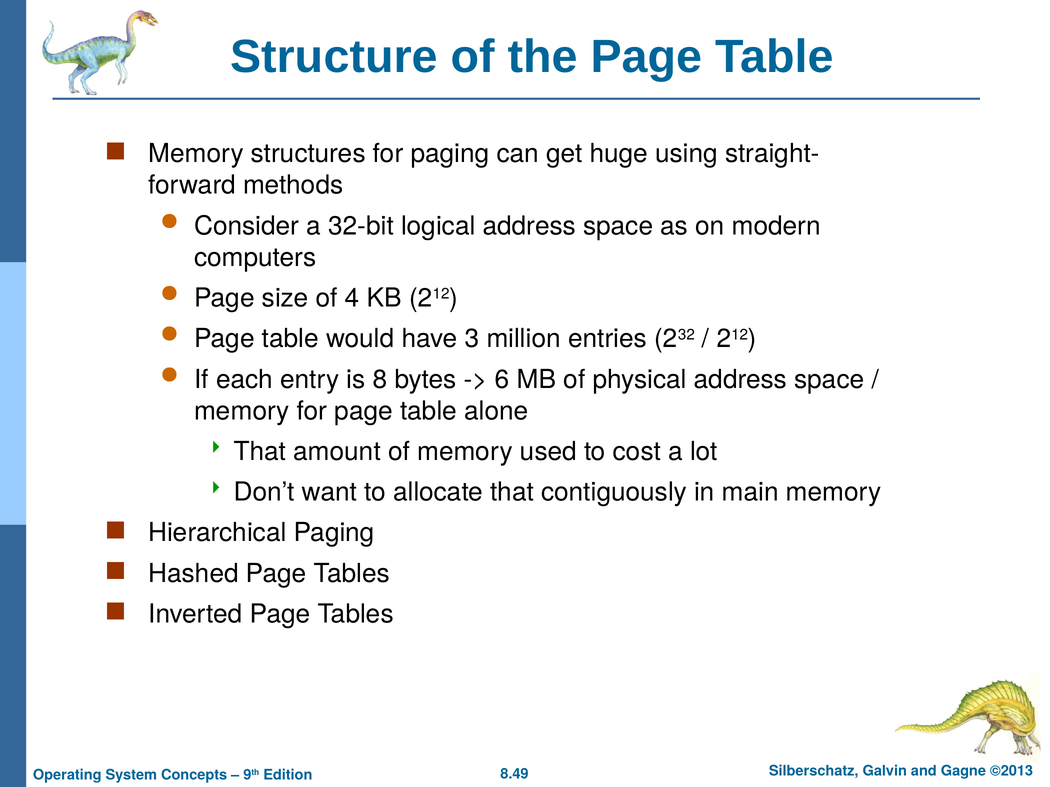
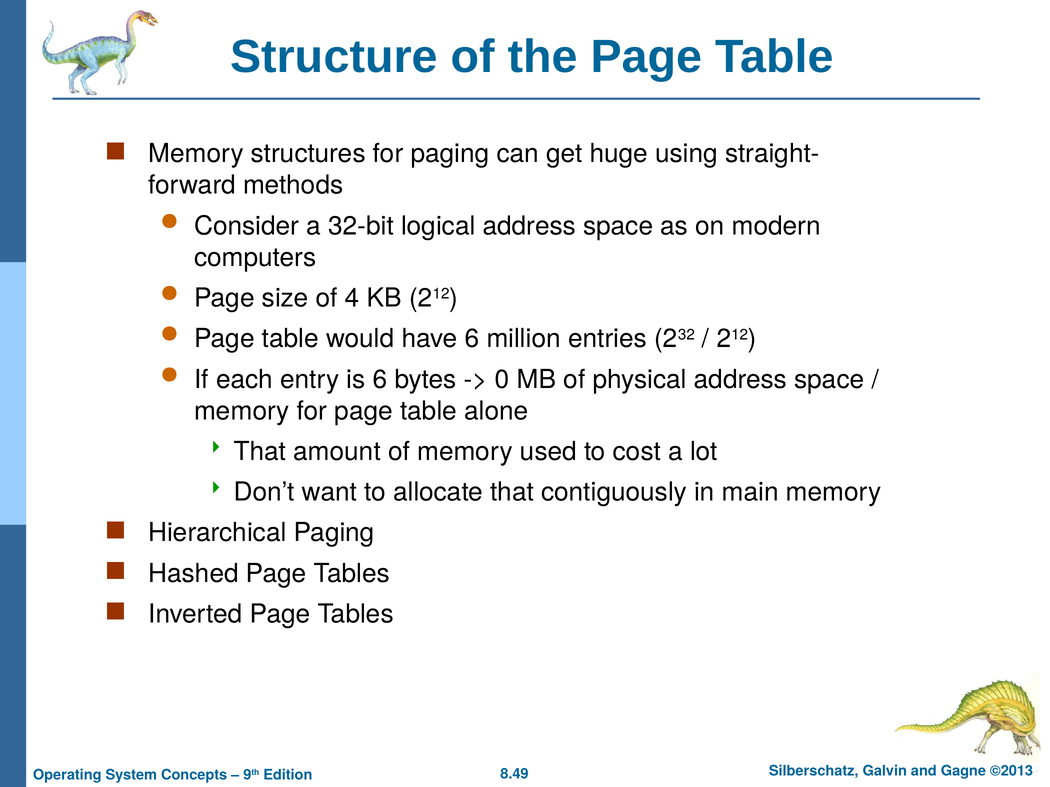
have 3: 3 -> 6 (472, 339)
is 8: 8 -> 6 (380, 380)
6: 6 -> 0 (502, 380)
